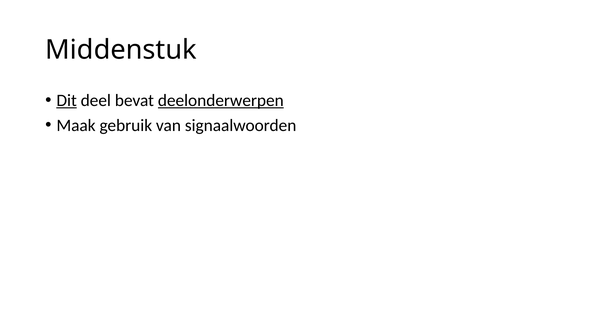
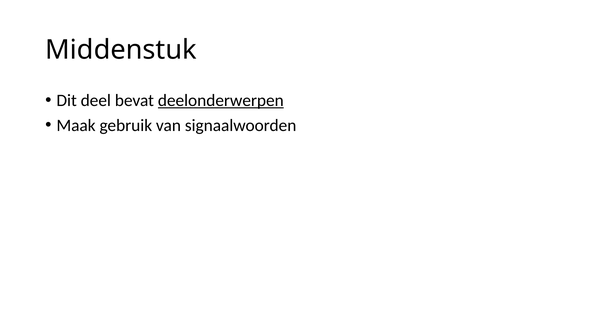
Dit underline: present -> none (67, 100)
